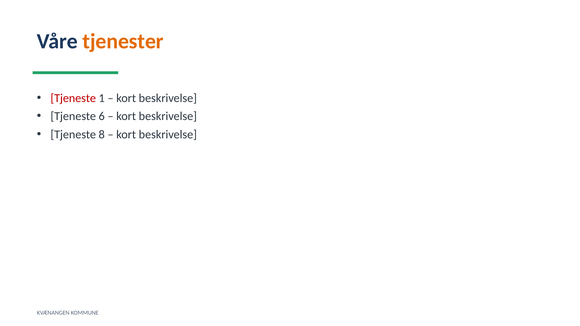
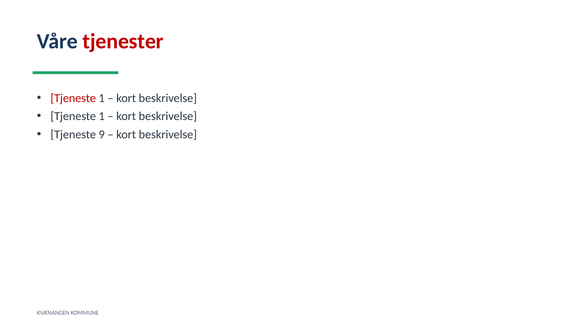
tjenester colour: orange -> red (123, 41)
6: 6 -> 1 (102, 116)
8: 8 -> 9 (102, 135)
